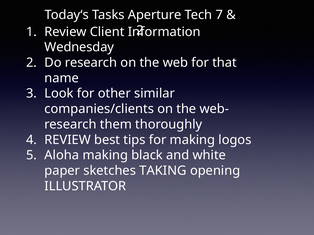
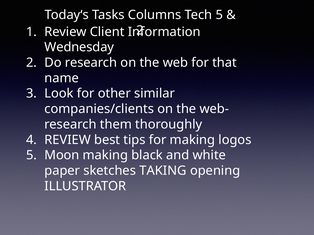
Aperture: Aperture -> Columns (155, 15)
Tech 7: 7 -> 5 (219, 15)
Aloha: Aloha -> Moon (62, 156)
